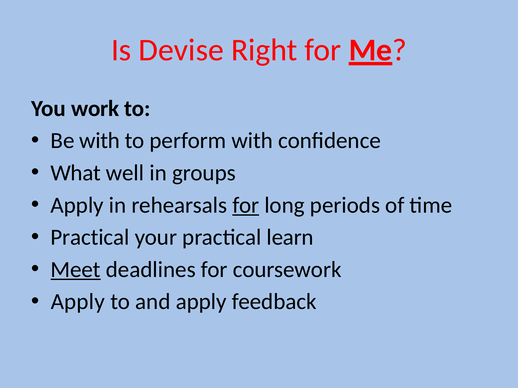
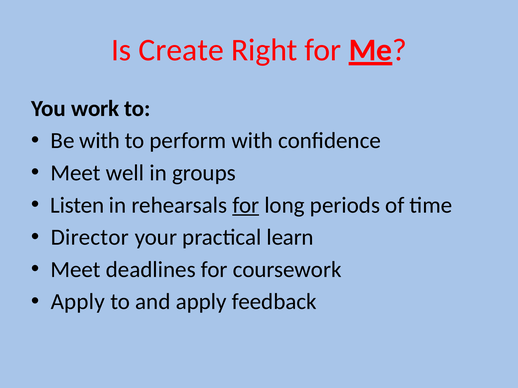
Devise: Devise -> Create (181, 50)
What: What -> Meet (76, 173)
Apply: Apply -> Listen (77, 205)
Practical: Practical -> Director (90, 238)
Meet underline: present -> none (76, 270)
